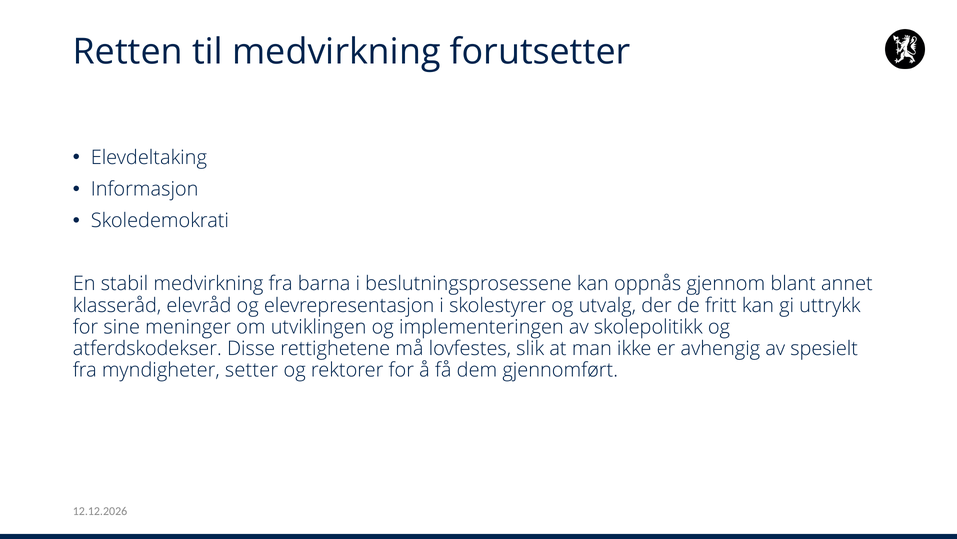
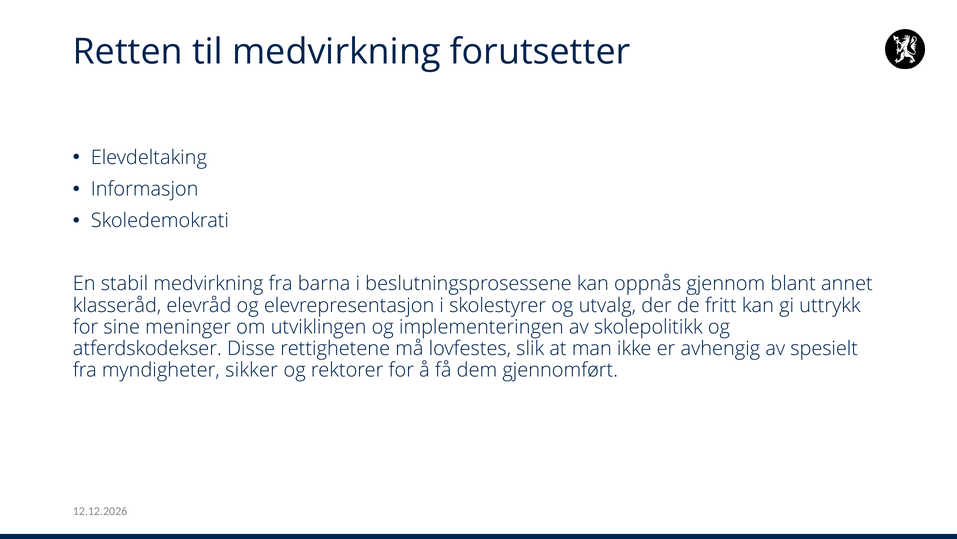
setter: setter -> sikker (252, 370)
